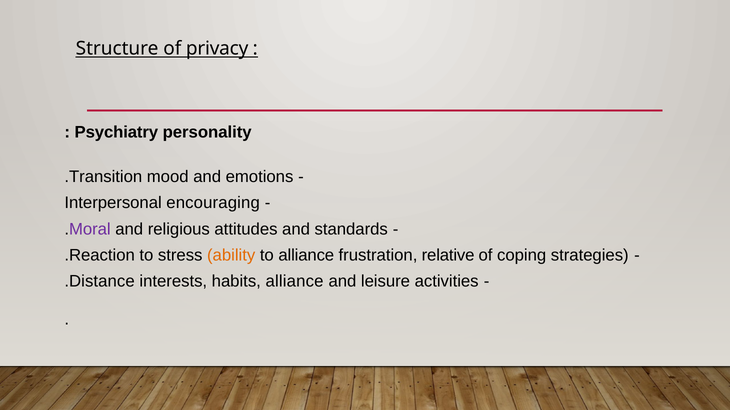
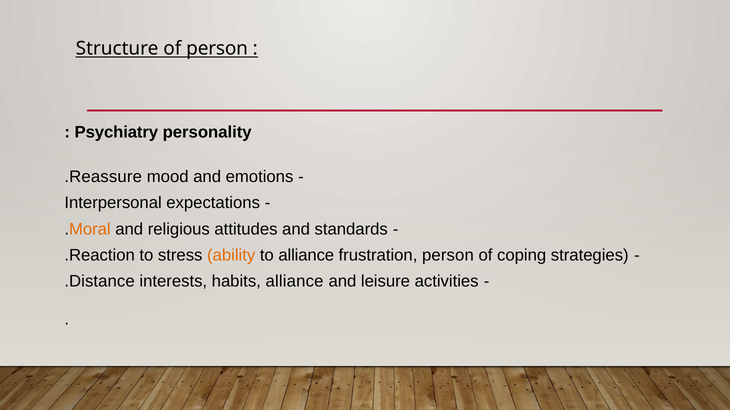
of privacy: privacy -> person (217, 48)
Transition: Transition -> Reassure (106, 177)
encouraging: encouraging -> expectations (213, 203)
Moral colour: purple -> orange (90, 229)
frustration relative: relative -> person (448, 256)
